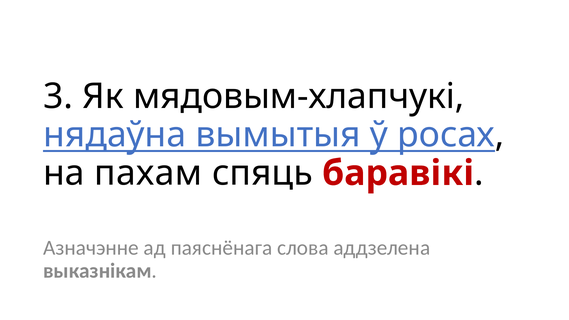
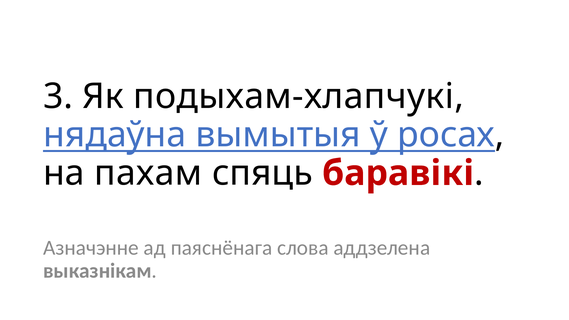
мядовым-хлапчукі: мядовым-хлапчукі -> подыхам-хлапчукі (299, 96)
